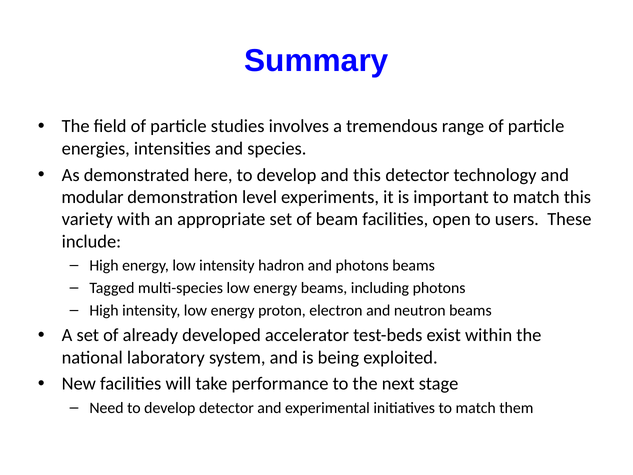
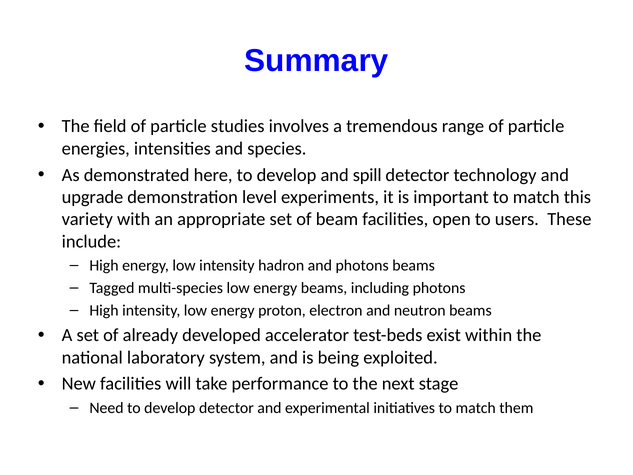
and this: this -> spill (367, 175)
modular: modular -> upgrade (92, 197)
